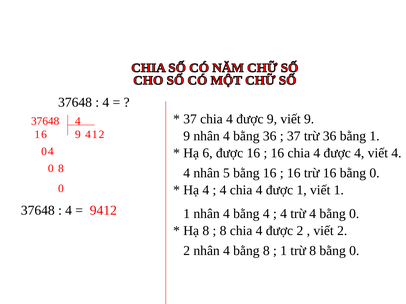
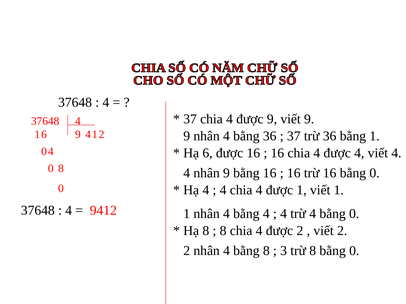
nhân 5: 5 -> 9 (226, 173)
1: 1 -> 3 (284, 251)
